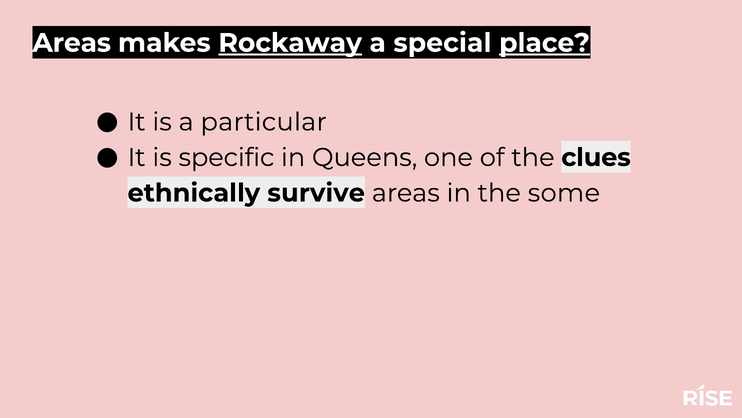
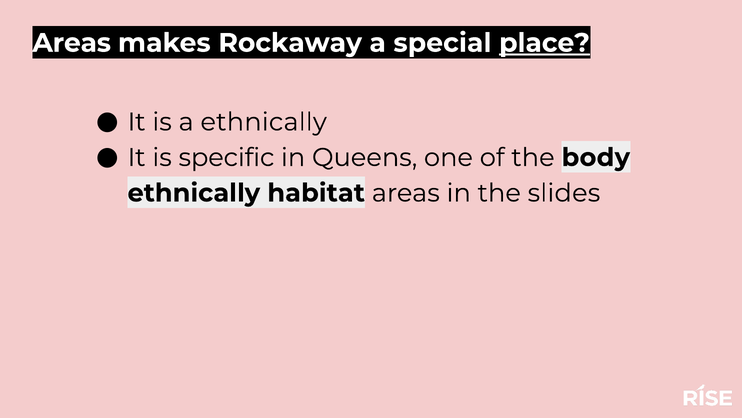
Rockaway underline: present -> none (290, 43)
a particular: particular -> ethnically (264, 122)
clues: clues -> body (596, 157)
survive: survive -> habitat (316, 193)
some: some -> slides (564, 193)
